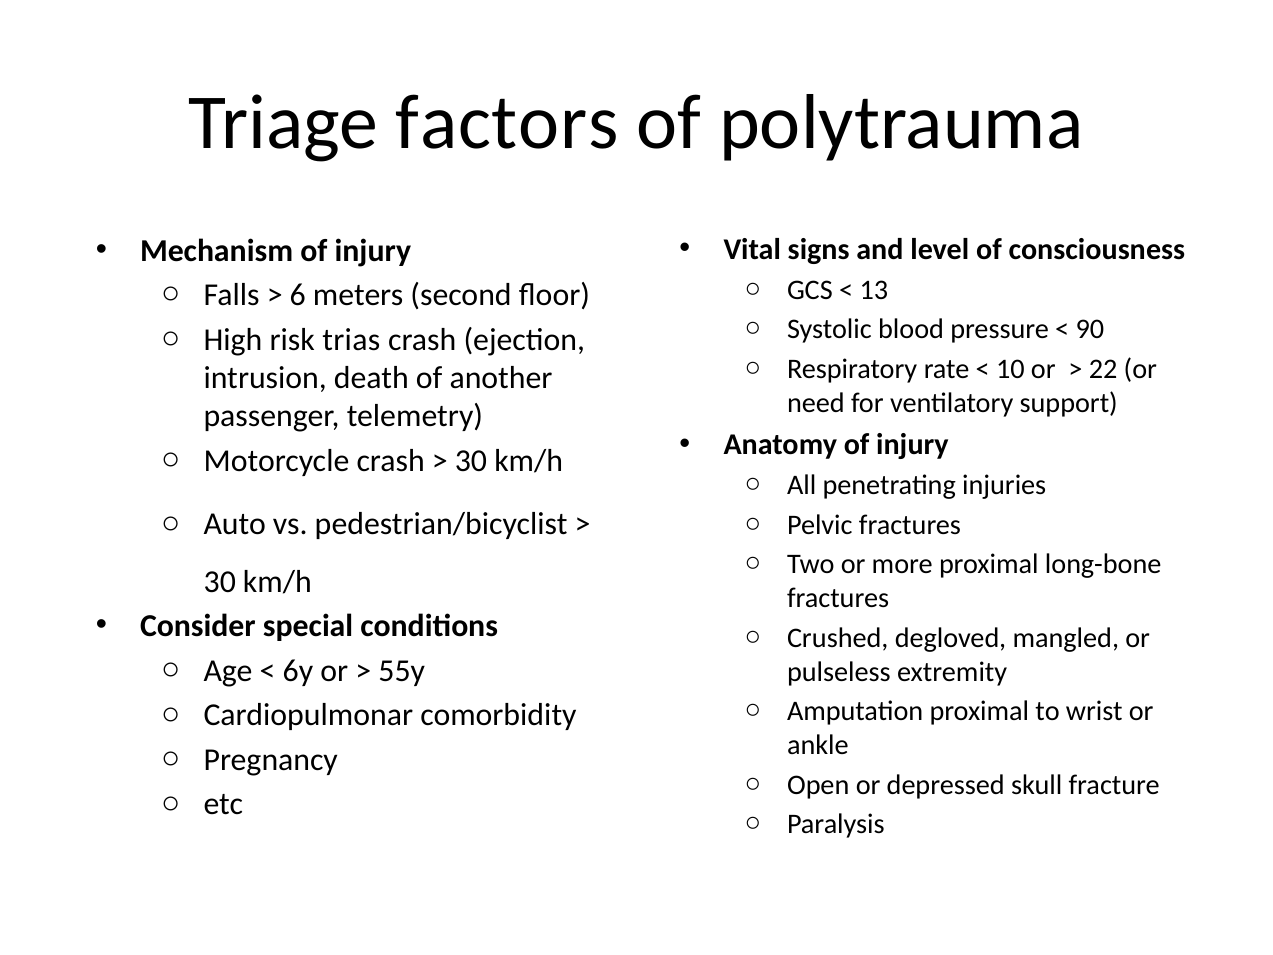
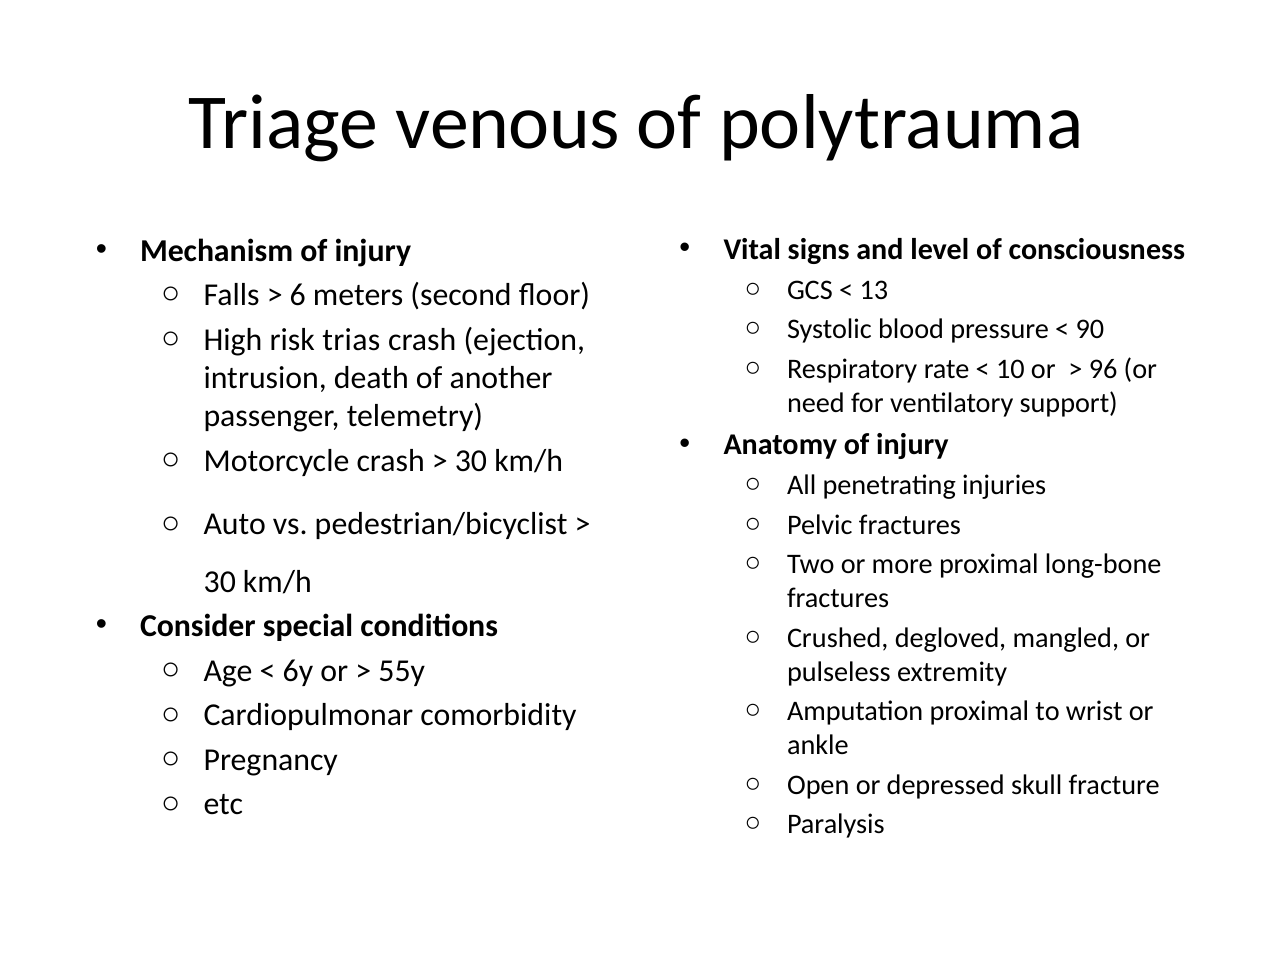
factors: factors -> venous (508, 123)
22: 22 -> 96 (1103, 369)
